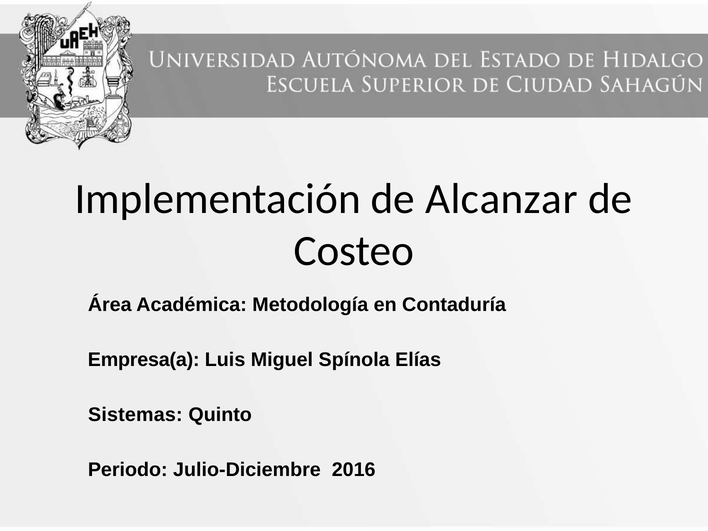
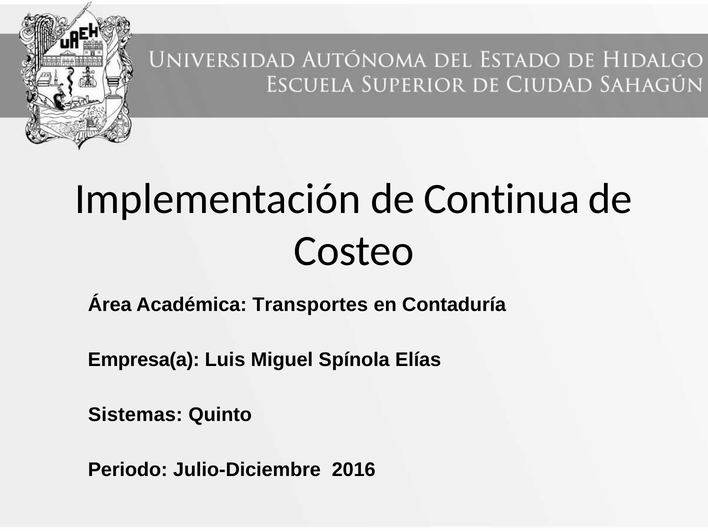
Alcanzar: Alcanzar -> Continua (502, 199)
Metodología: Metodología -> Transportes (310, 305)
